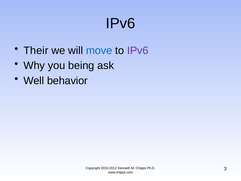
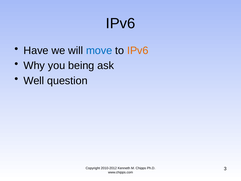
Their: Their -> Have (36, 51)
IPv6 colour: purple -> orange (138, 51)
behavior: behavior -> question (67, 81)
